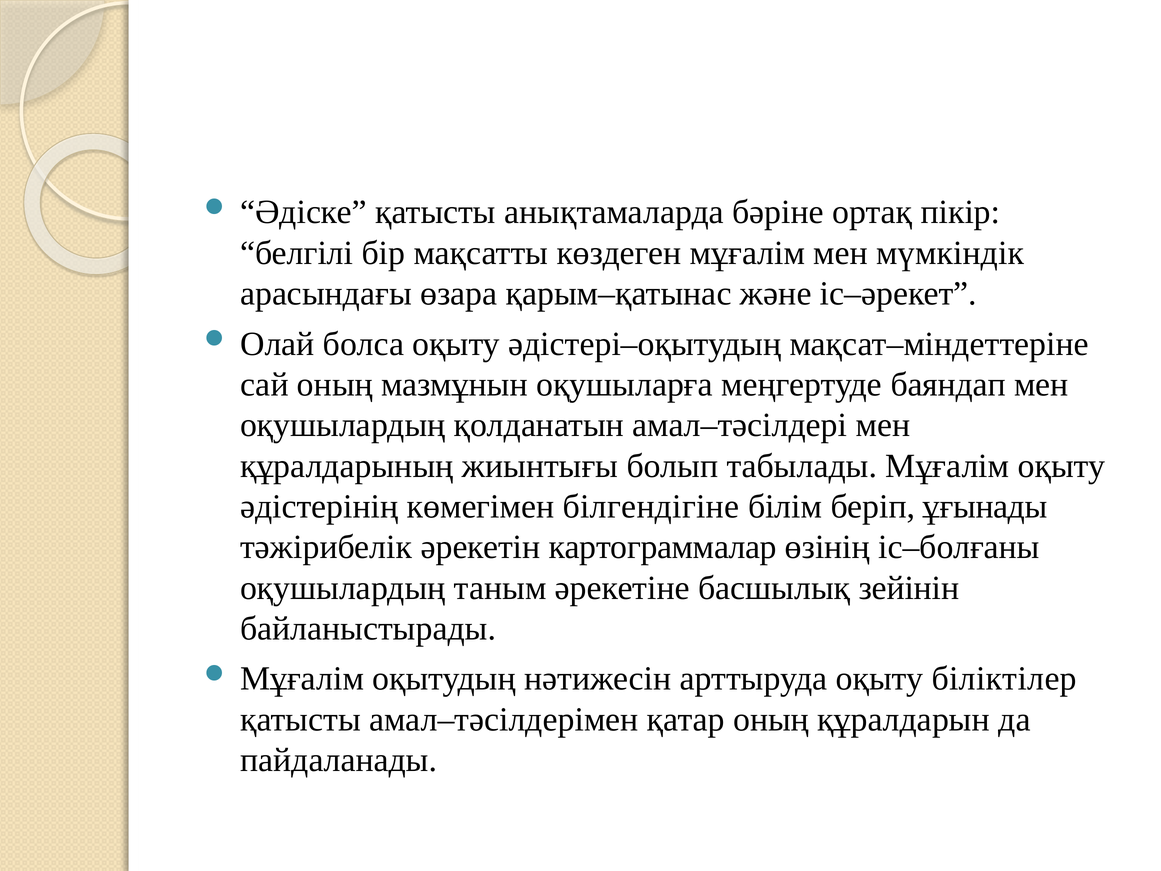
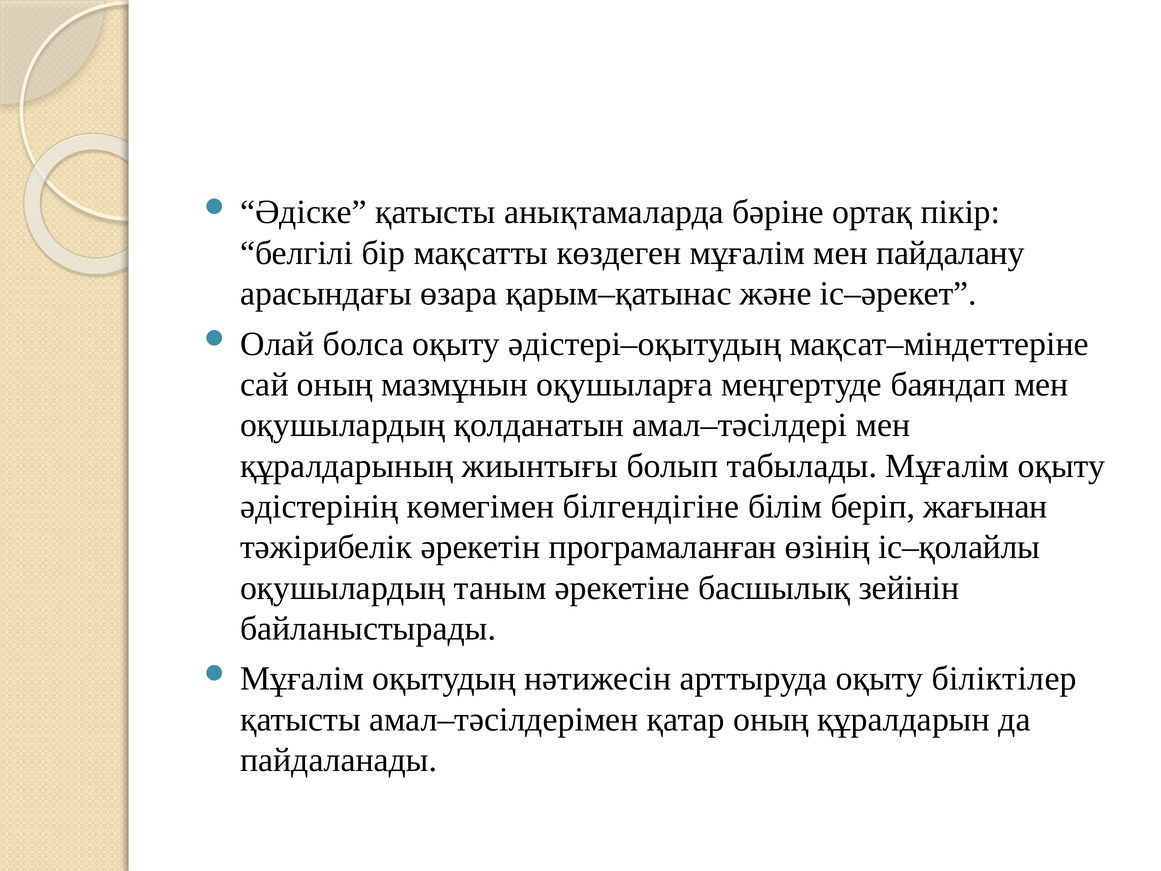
мүмкіндік: мүмкіндік -> пайдалану (950, 253)
ұғынады: ұғынады -> жағынан (985, 506)
картограммалар: картограммалар -> програмаланған (663, 547)
іс–болғаны: іс–болғаны -> іс–қолайлы (959, 547)
